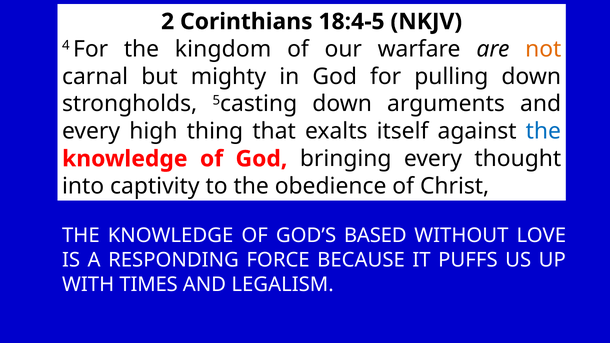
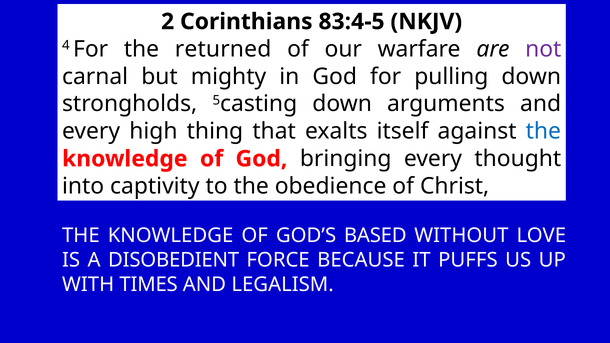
18:4-5: 18:4-5 -> 83:4-5 (351, 22)
kingdom: kingdom -> returned (223, 49)
not colour: orange -> purple (543, 49)
RESPONDING: RESPONDING -> DISOBEDIENT (174, 260)
